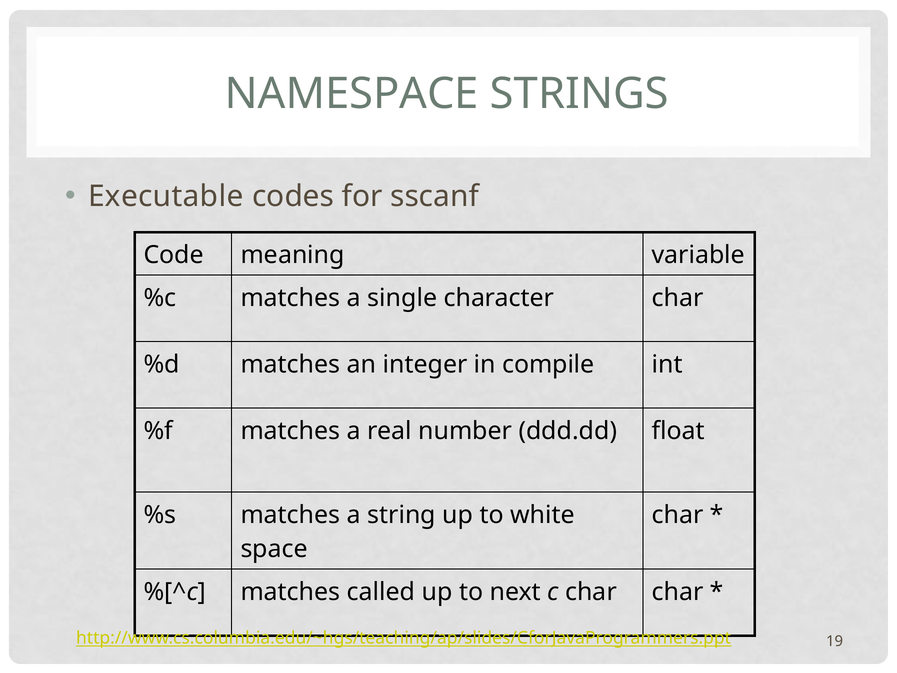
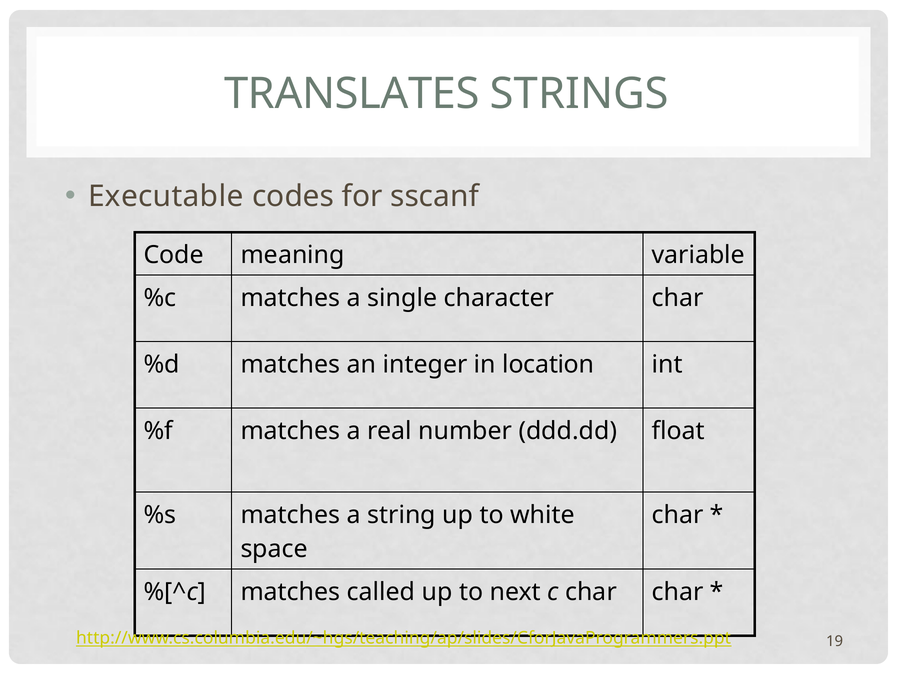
NAMESPACE: NAMESPACE -> TRANSLATES (352, 94)
compile: compile -> location (548, 364)
